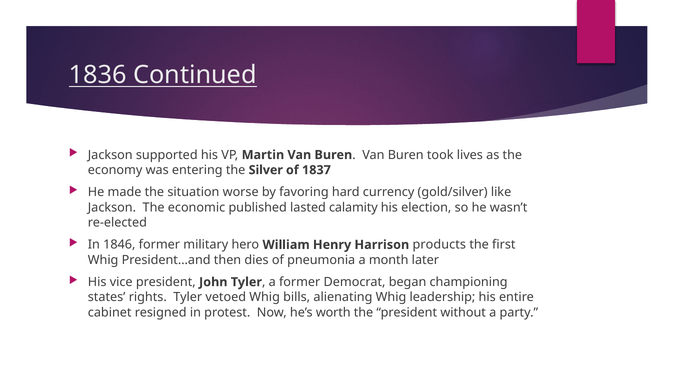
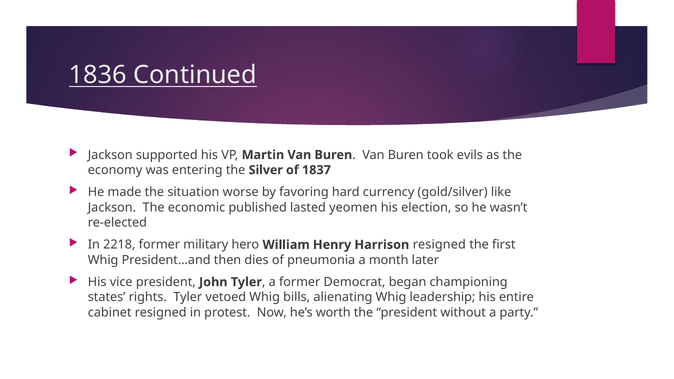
lives: lives -> evils (470, 155)
calamity: calamity -> yeomen (353, 207)
1846: 1846 -> 2218 (119, 245)
Harrison products: products -> resigned (439, 245)
